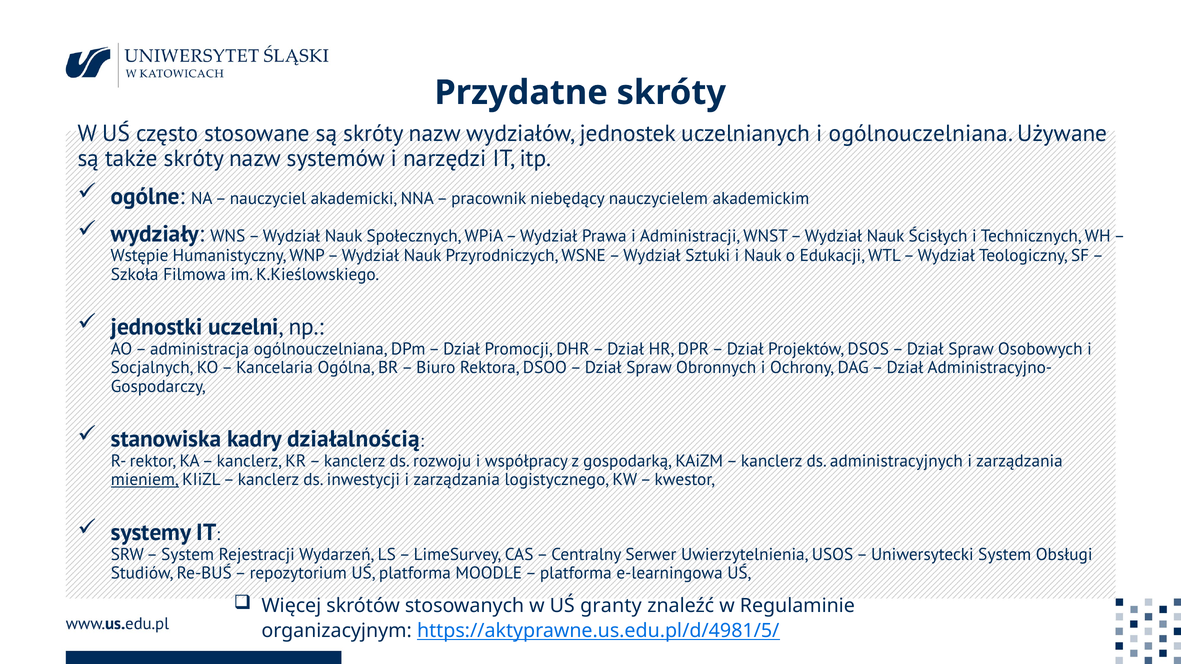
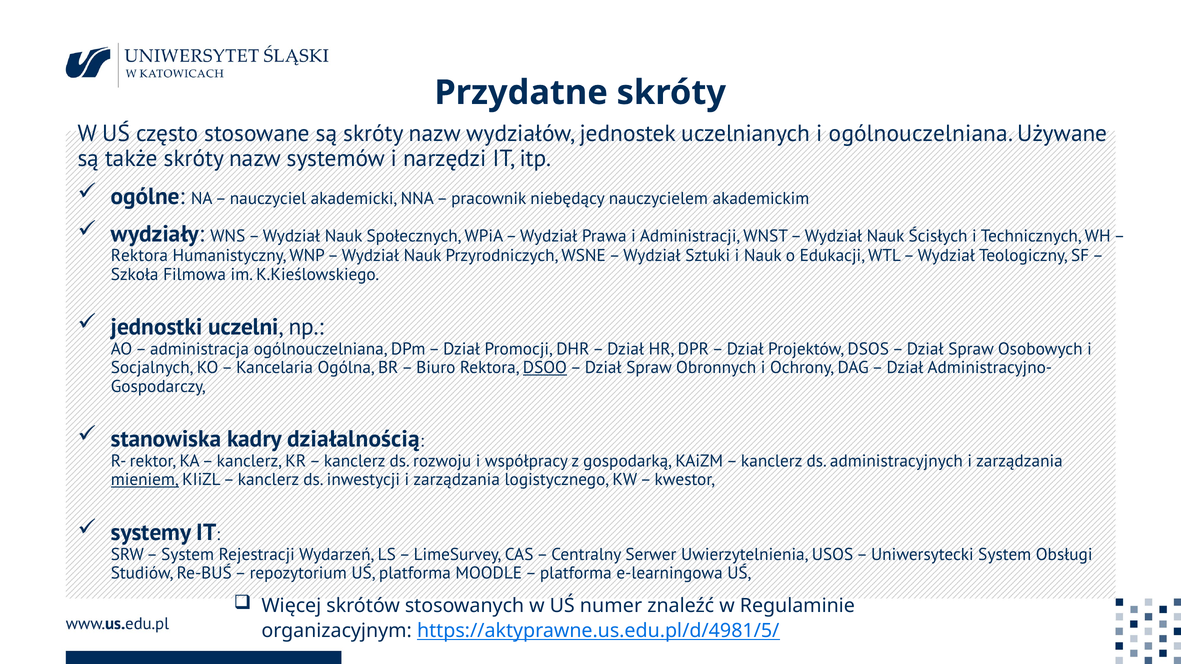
Wstępie: Wstępie -> Rektora (139, 256)
DSOO underline: none -> present (545, 368)
granty: granty -> numer (611, 606)
